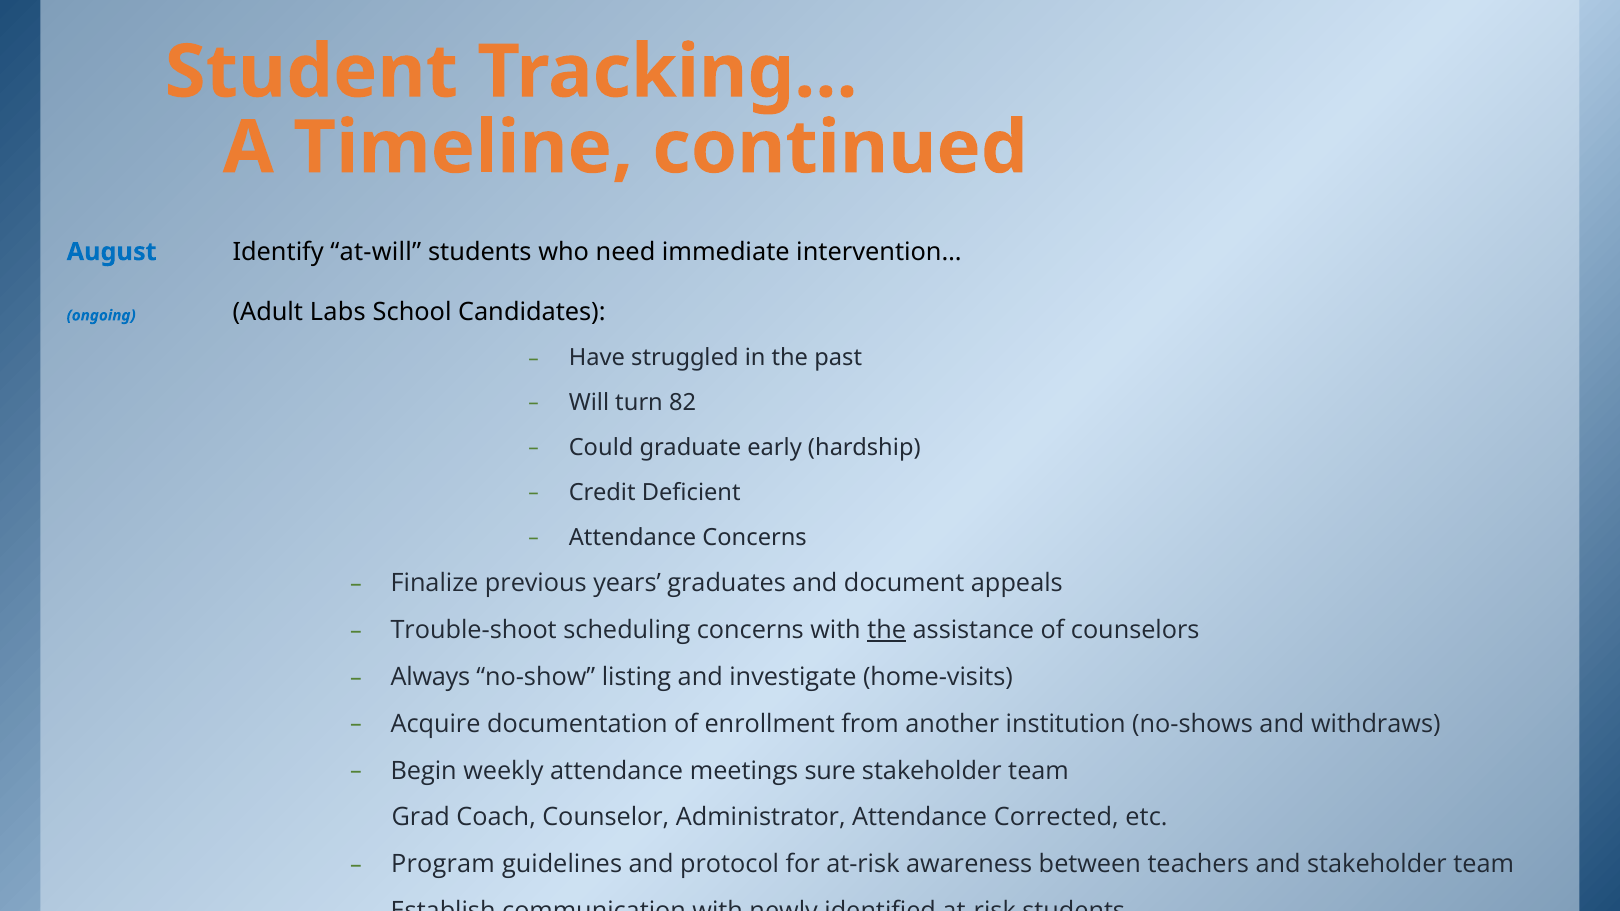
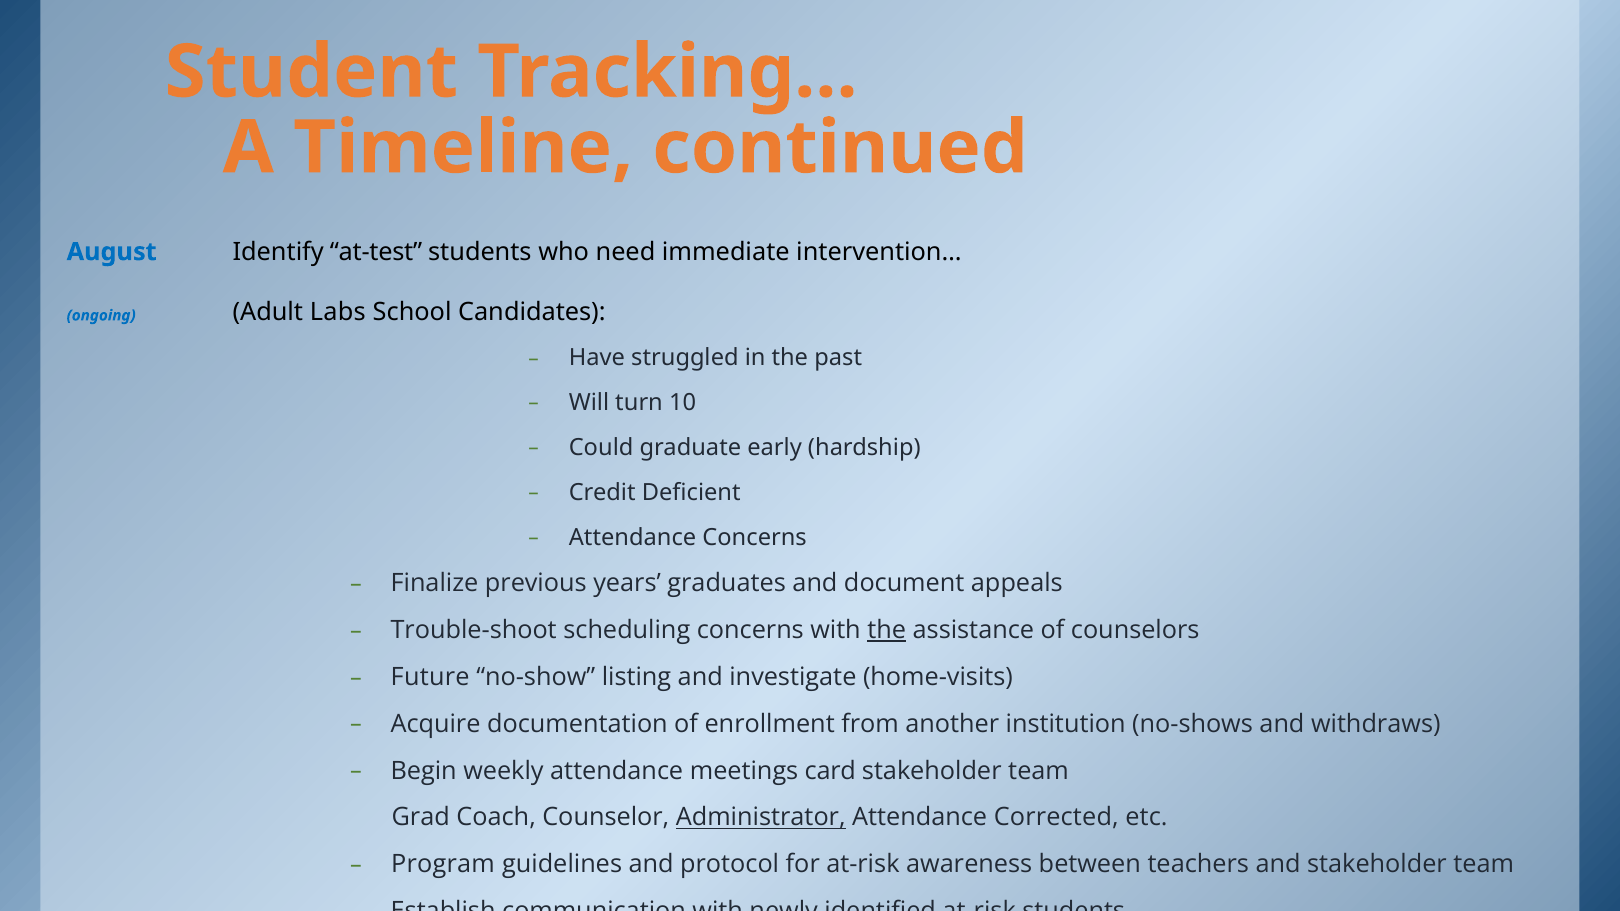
at-will: at-will -> at-test (376, 252)
82: 82 -> 10 (683, 403)
Always: Always -> Future (430, 677)
sure: sure -> card (830, 771)
Administrator underline: none -> present (761, 818)
